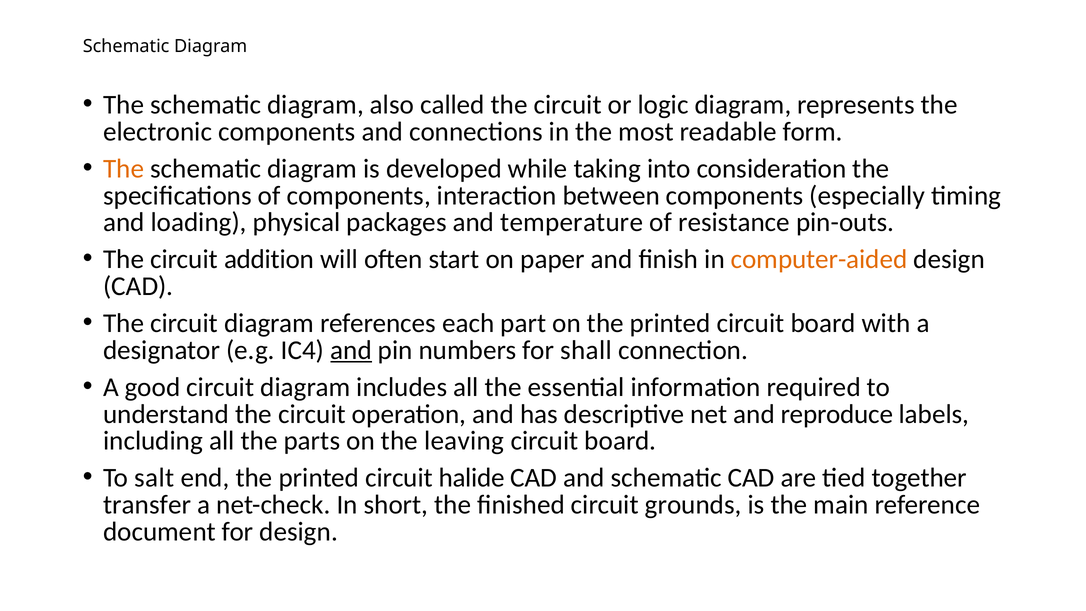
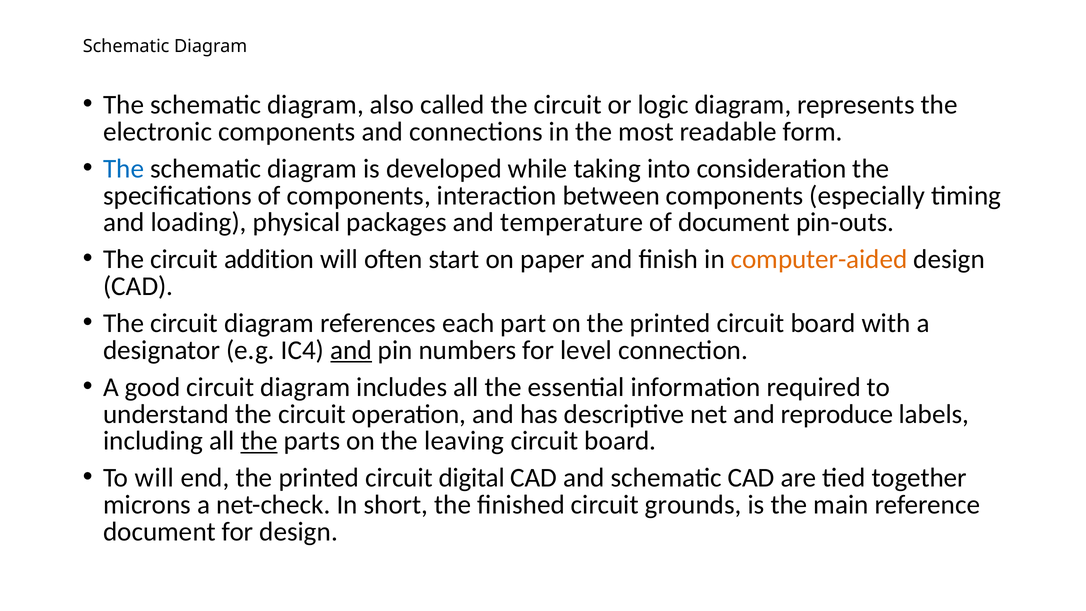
The colour: orange -> blue (124, 169)
of resistance: resistance -> document (734, 222)
shall: shall -> level (586, 350)
the underline: none -> present (259, 441)
To salt: salt -> will (154, 478)
halide: halide -> digital (472, 478)
transfer: transfer -> microns (147, 505)
